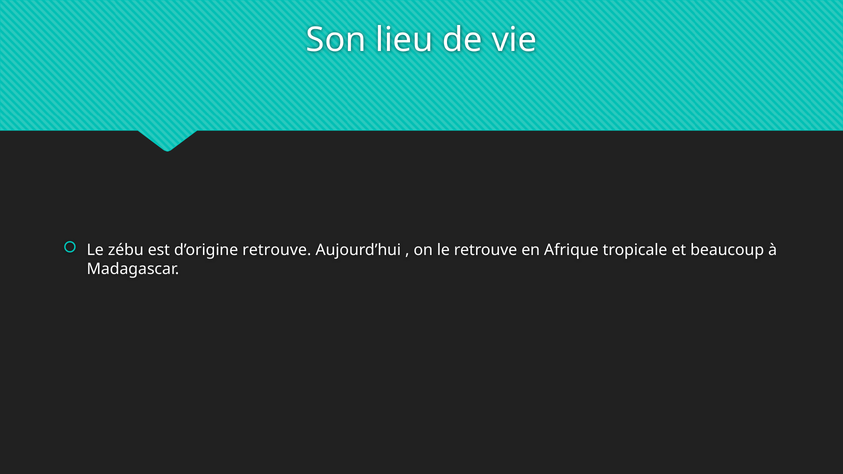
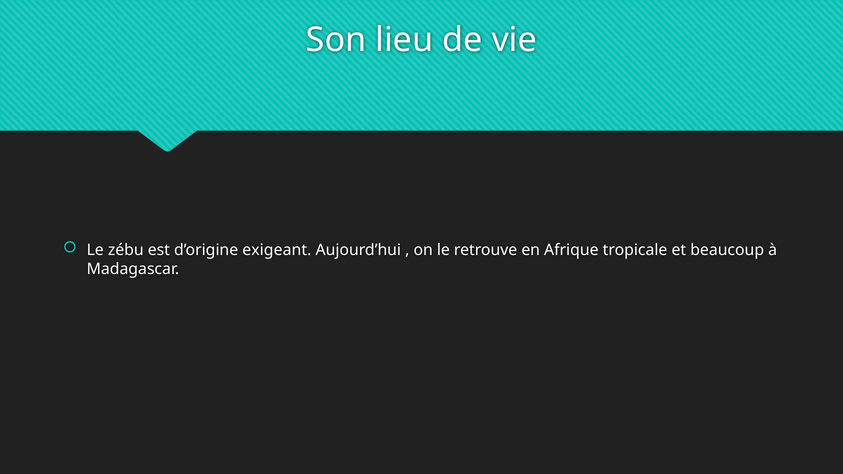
d’origine retrouve: retrouve -> exigeant (277, 250)
